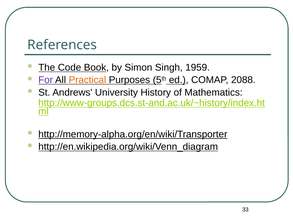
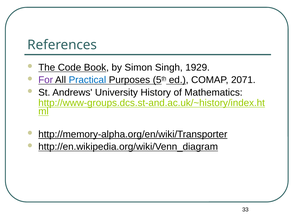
1959: 1959 -> 1929 (198, 68)
Practical colour: orange -> blue (87, 80)
2088: 2088 -> 2071 (243, 80)
